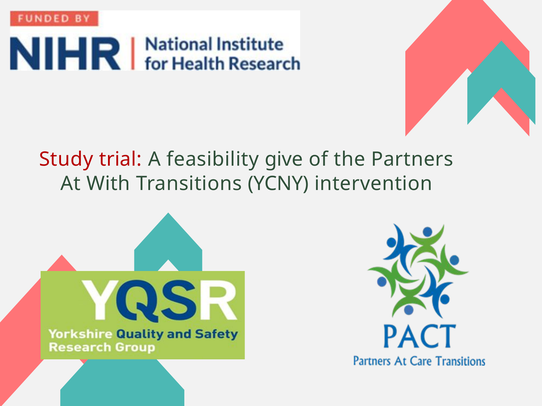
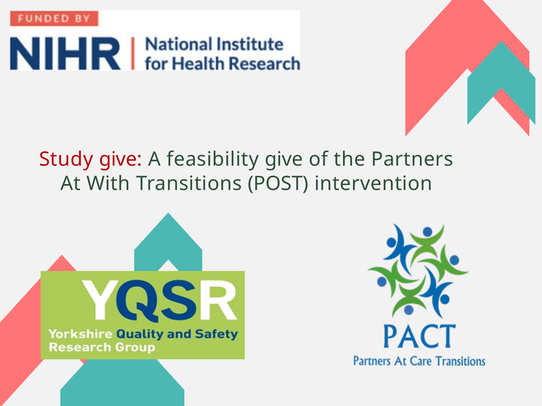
Study trial: trial -> give (121, 159)
YCNY: YCNY -> POST (278, 184)
